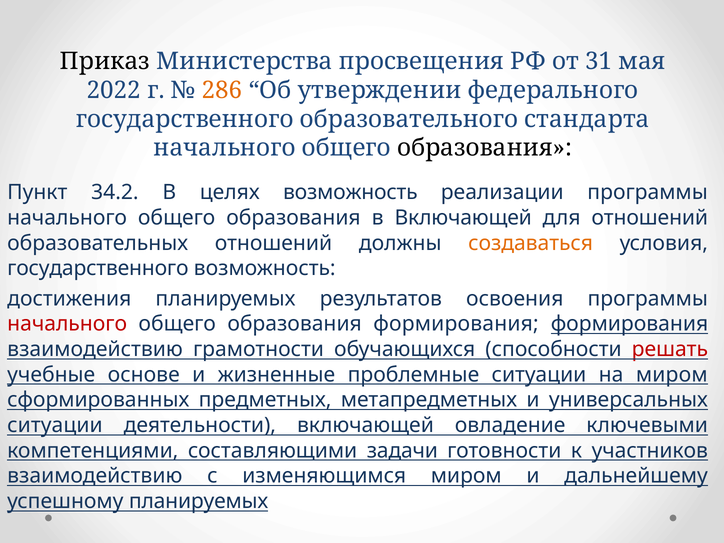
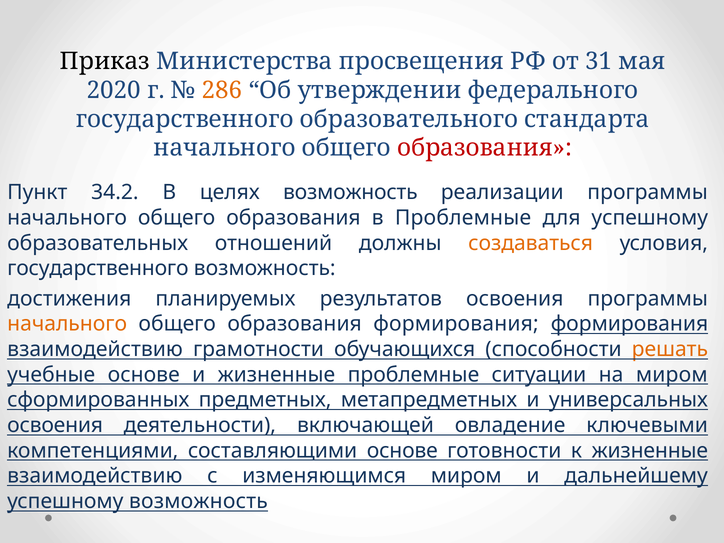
2022: 2022 -> 2020 (114, 90)
образования colour: black -> red (485, 148)
в Включающей: Включающей -> Проблемные (463, 218)
для отношений: отношений -> успешному (650, 218)
начального colour: red -> orange (67, 324)
решать colour: red -> orange (670, 349)
ситуации: ситуации -> освоения (55, 425)
составляющими задачи: задачи -> основе (402, 451)
к участников: участников -> жизненные (650, 451)
успешному планируемых: планируемых -> возможность (198, 501)
